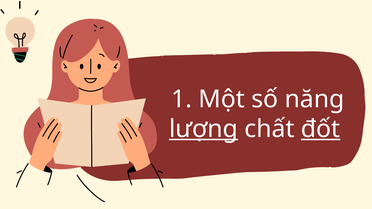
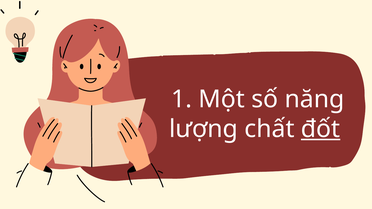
lượng underline: present -> none (203, 129)
